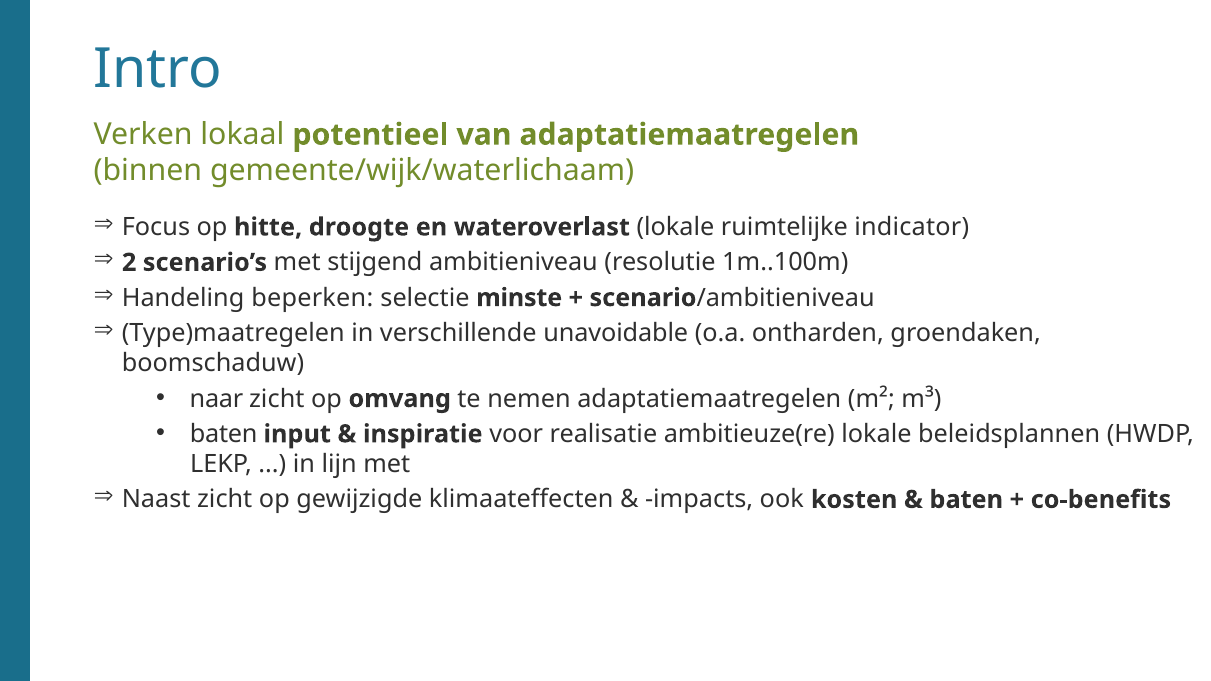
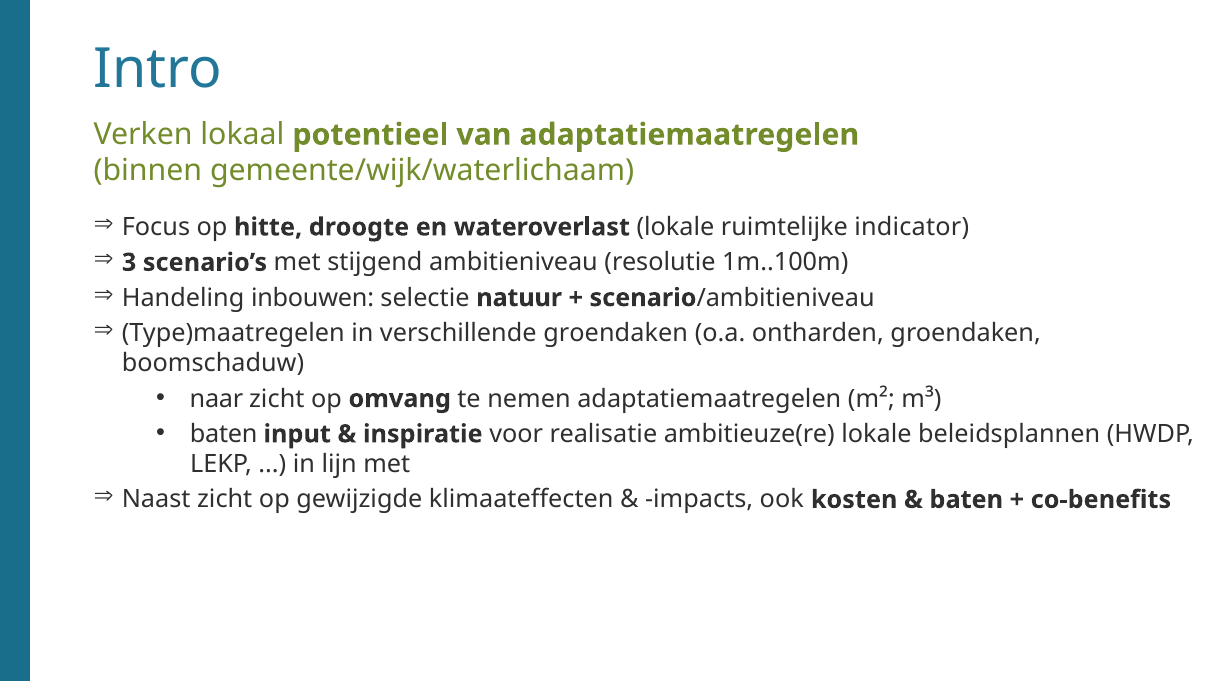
2: 2 -> 3 (129, 263)
beperken: beperken -> inbouwen (313, 298)
minste: minste -> natuur (519, 298)
verschillende unavoidable: unavoidable -> groendaken (616, 333)
